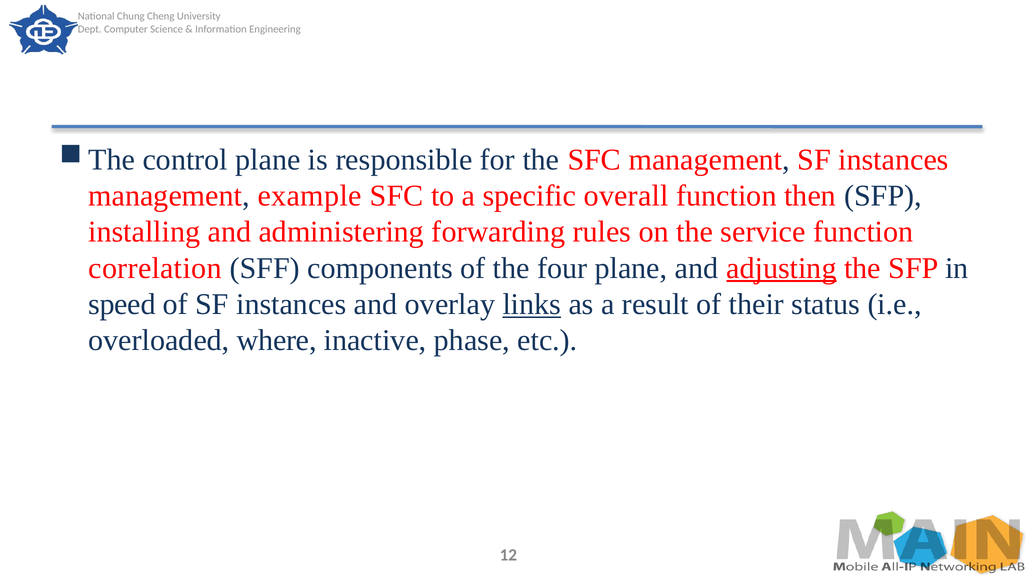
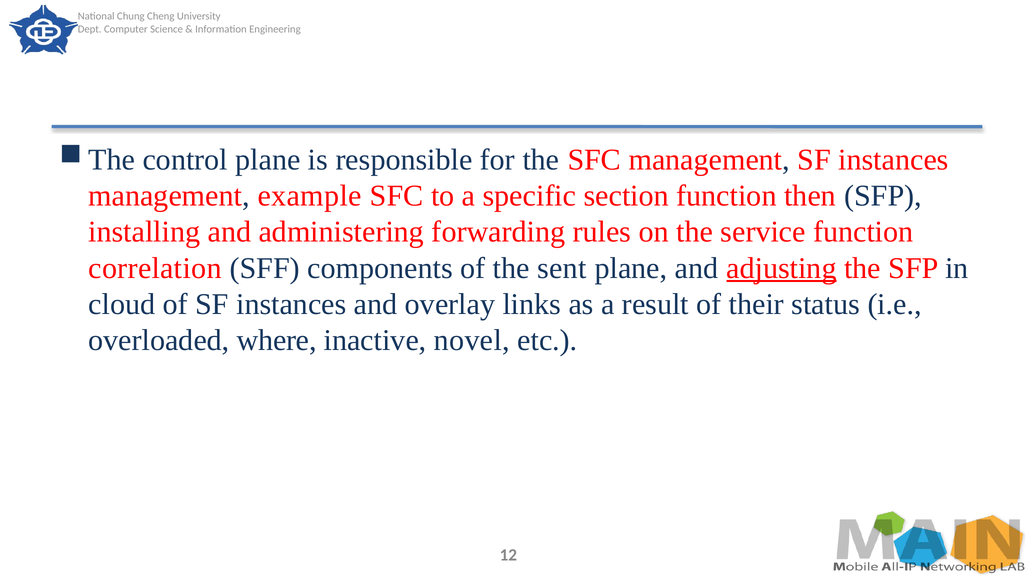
overall: overall -> section (626, 196)
four: four -> sent (562, 268)
speed: speed -> cloud (122, 305)
links underline: present -> none (532, 305)
phase: phase -> novel (472, 341)
